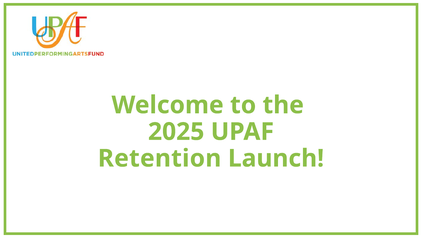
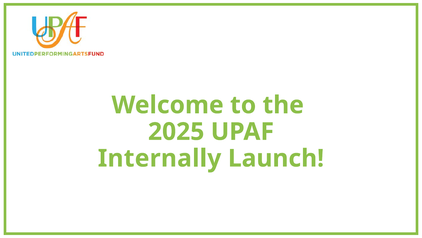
Retention: Retention -> Internally (160, 158)
